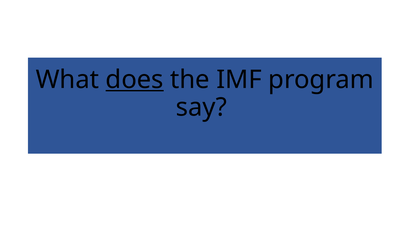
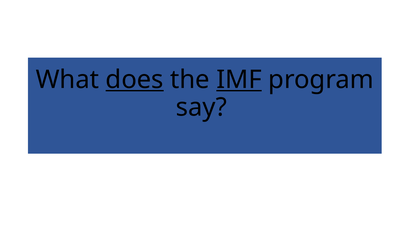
IMF underline: none -> present (239, 79)
